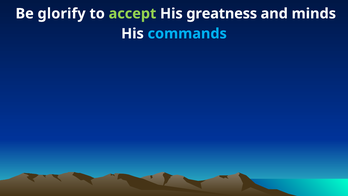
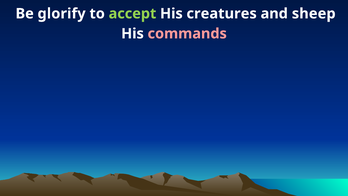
greatness: greatness -> creatures (222, 14)
minds: minds -> sheep (314, 14)
commands colour: light blue -> pink (187, 34)
